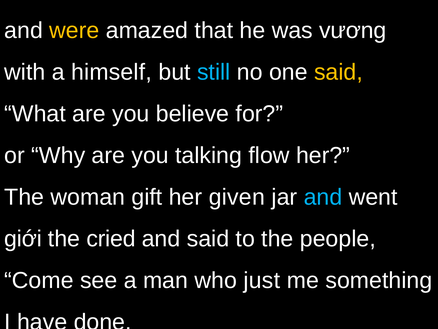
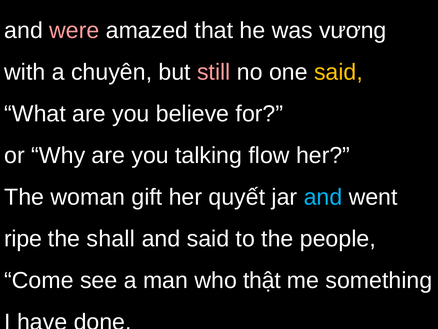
were colour: yellow -> pink (74, 31)
himself: himself -> chuyên (112, 72)
still colour: light blue -> pink (214, 72)
given: given -> quyết (237, 197)
giới: giới -> ripe (23, 239)
cried: cried -> shall (111, 239)
just: just -> thật (262, 280)
